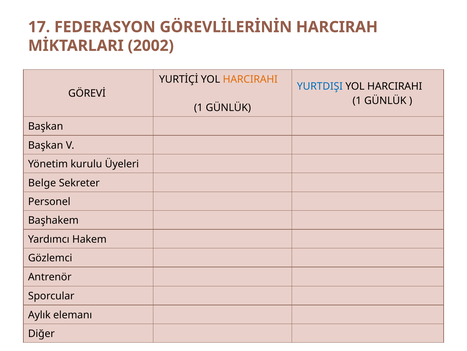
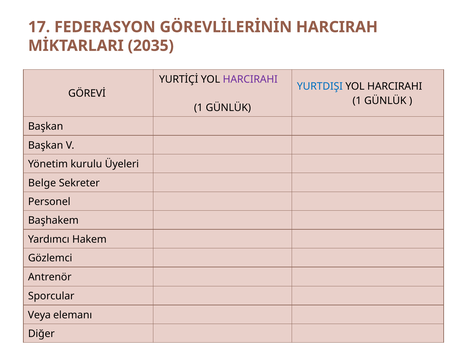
2002: 2002 -> 2035 (151, 46)
HARCIRAHI colour: orange -> purple (250, 79)
Aylık: Aylık -> Veya (39, 314)
